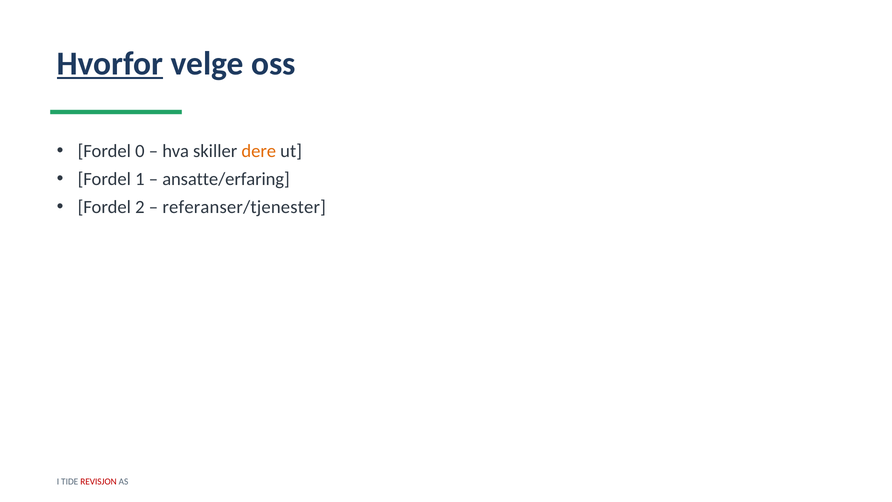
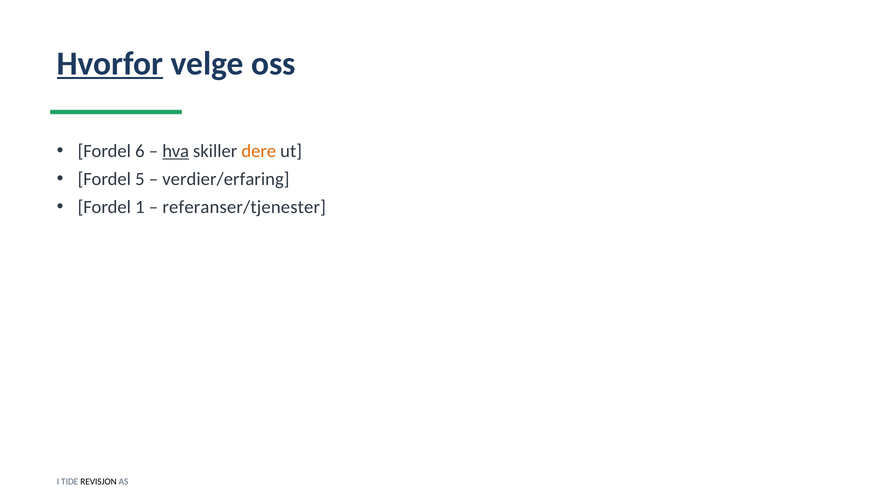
0: 0 -> 6 (140, 151)
hva underline: none -> present (176, 151)
1: 1 -> 5 (140, 179)
ansatte/erfaring: ansatte/erfaring -> verdier/erfaring (226, 179)
2: 2 -> 1 (140, 207)
REVISJON colour: red -> black (98, 481)
